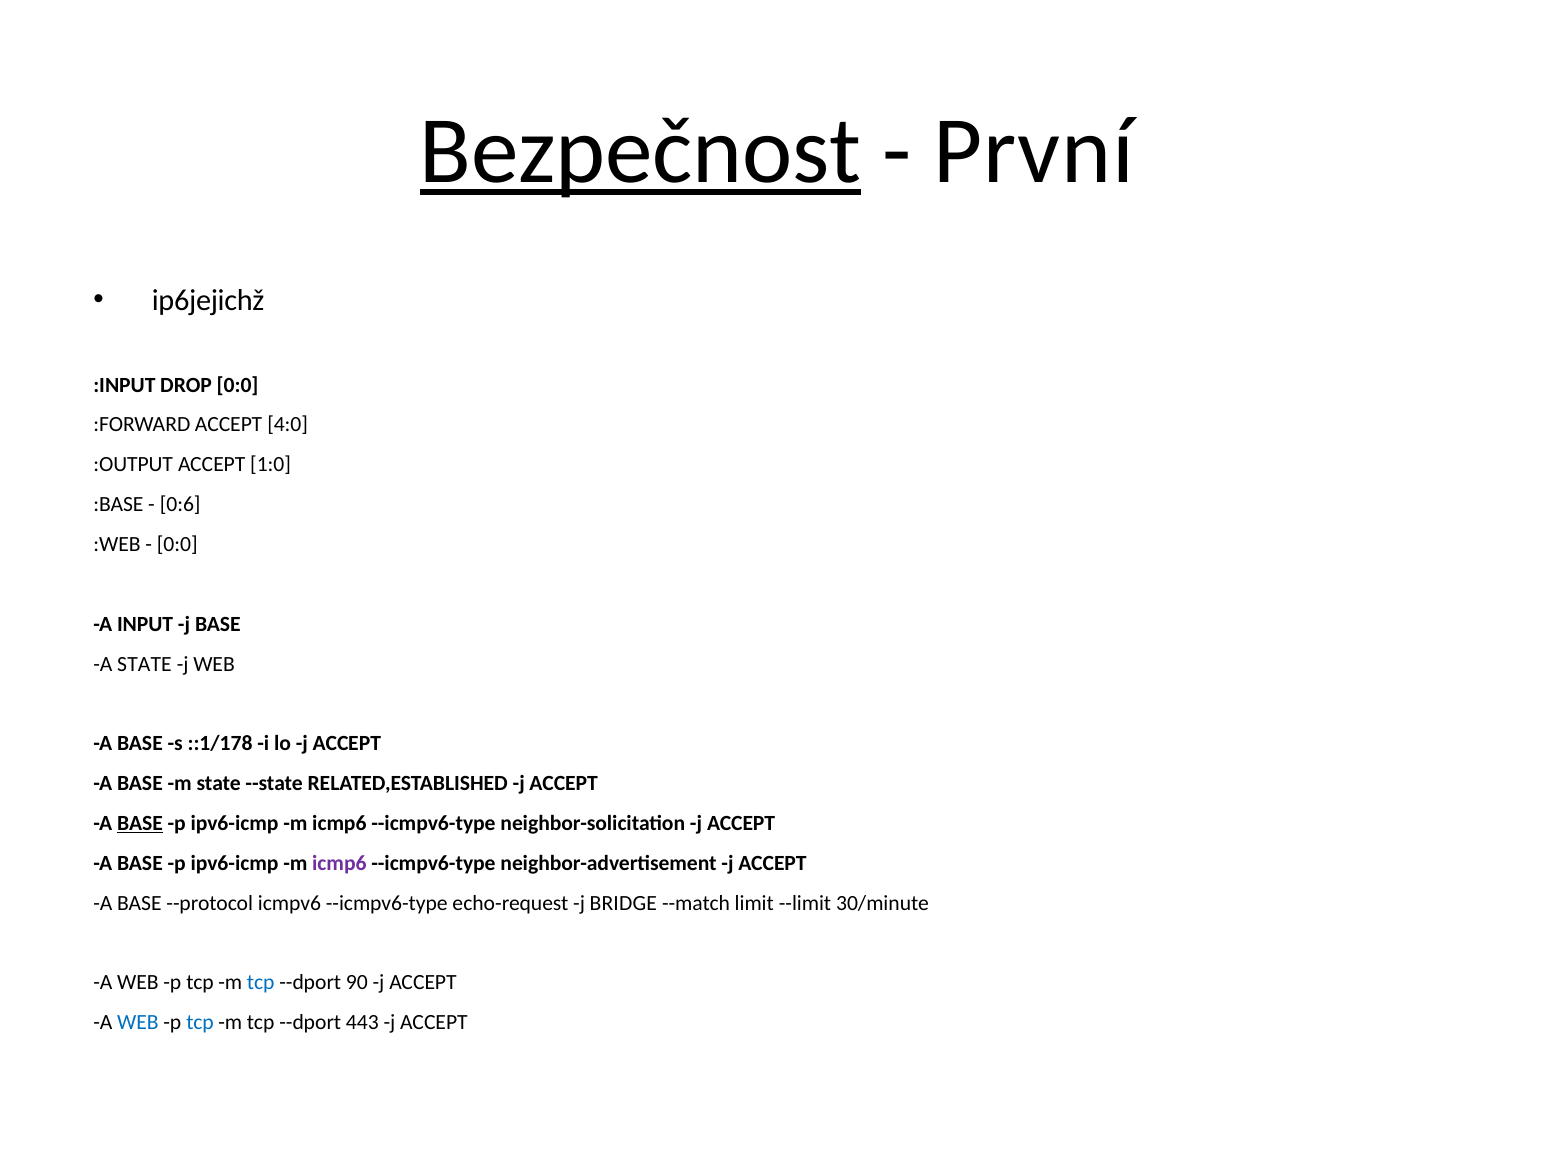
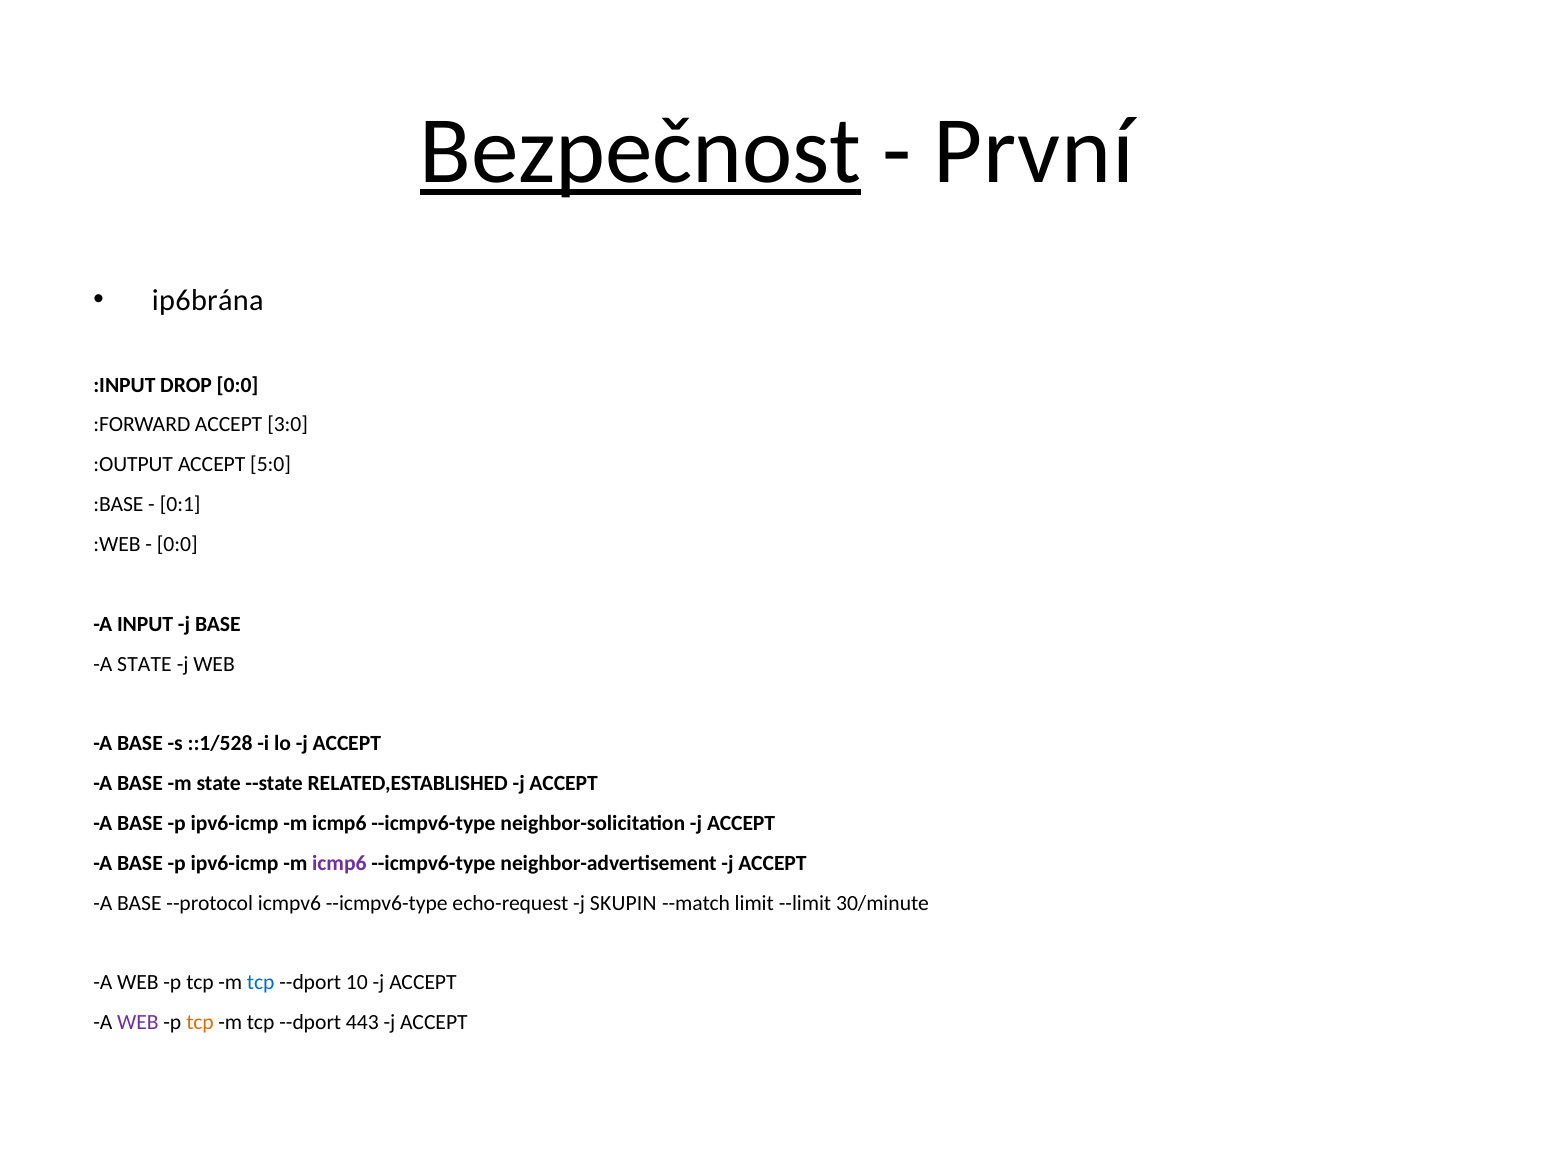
ip6jejichž: ip6jejichž -> ip6brána (208, 301)
4:0: 4:0 -> 3:0 (288, 425)
1:0: 1:0 -> 5:0 (271, 464)
0:6: 0:6 -> 0:1 (180, 504)
::1/178: ::1/178 -> ::1/528 (220, 743)
BASE underline: present -> none (140, 823)
BRIDGE: BRIDGE -> SKUPIN (623, 903)
90: 90 -> 10 (357, 982)
WEB colour: blue -> purple (138, 1022)
tcp colour: blue -> orange (200, 1022)
